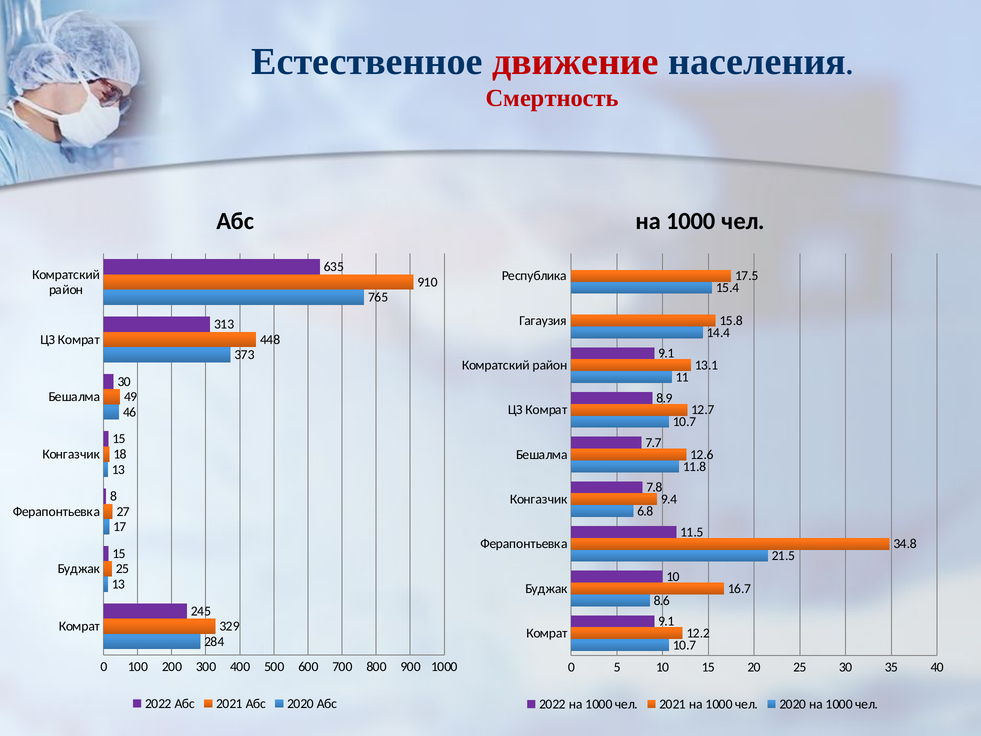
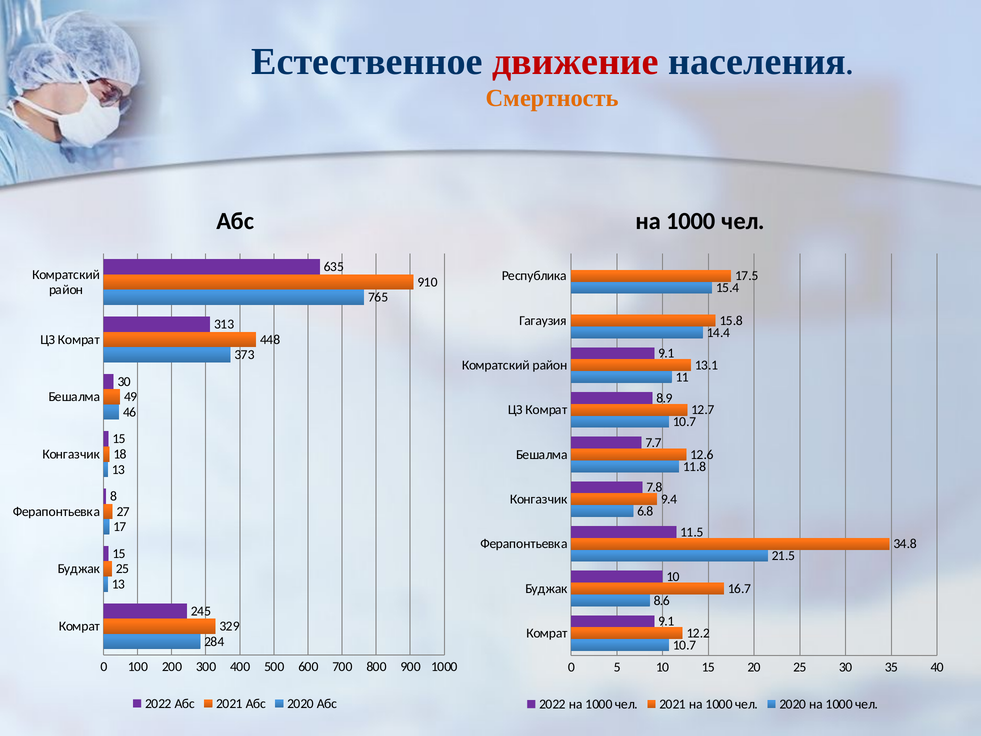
Смертность colour: red -> orange (552, 98)
